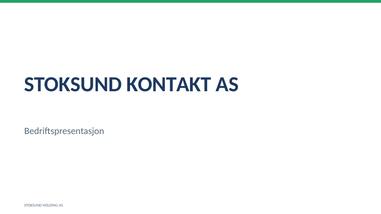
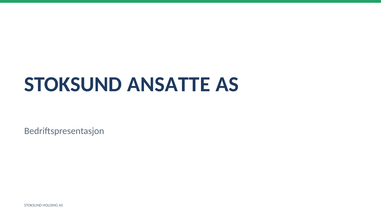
KONTAKT: KONTAKT -> ANSATTE (169, 85)
